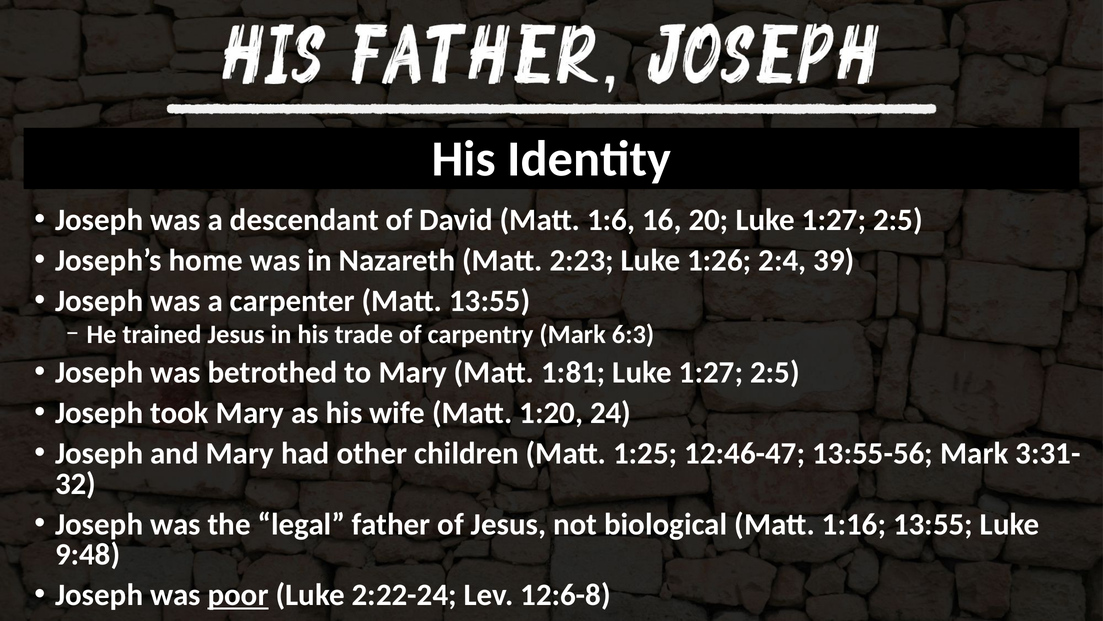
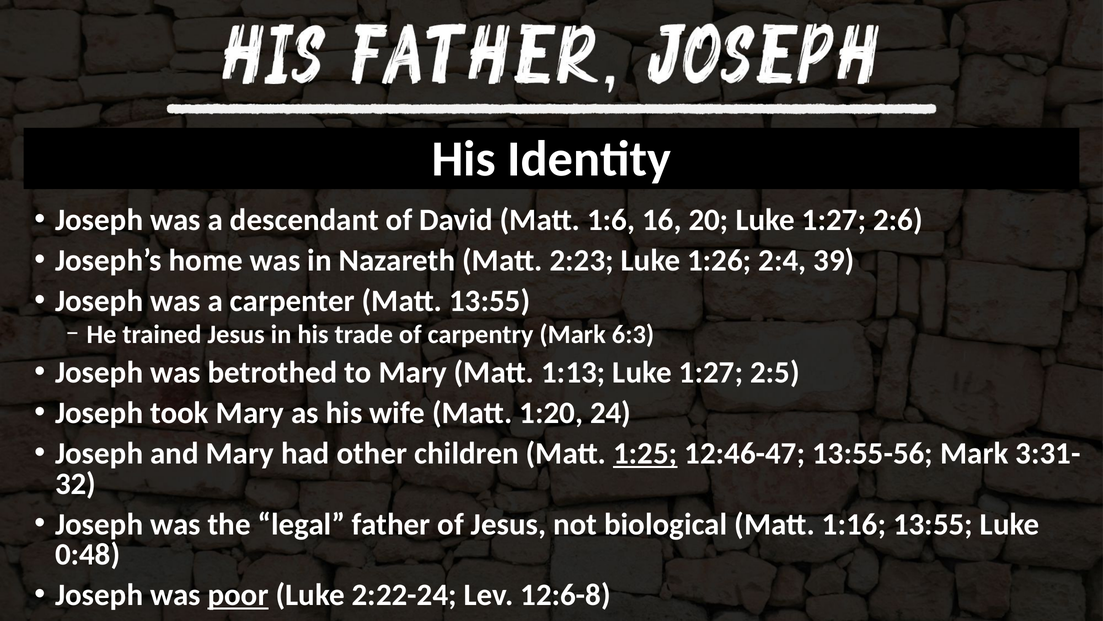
20 Luke 1:27 2:5: 2:5 -> 2:6 (898, 220)
1:81: 1:81 -> 1:13 (573, 372)
1:25 underline: none -> present (645, 453)
9:48: 9:48 -> 0:48 (88, 554)
